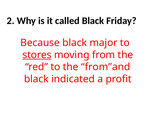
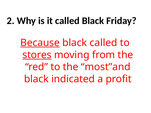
Because underline: none -> present (40, 43)
black major: major -> called (103, 43)
from”and: from”and -> most”and (106, 67)
